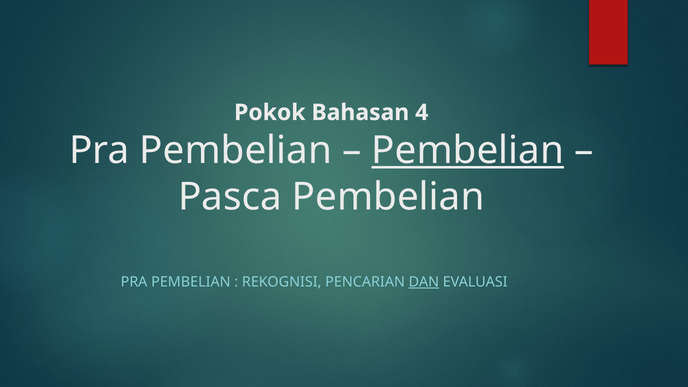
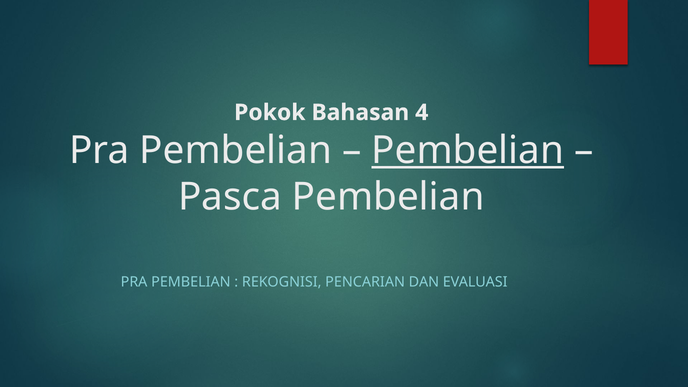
DAN underline: present -> none (424, 282)
